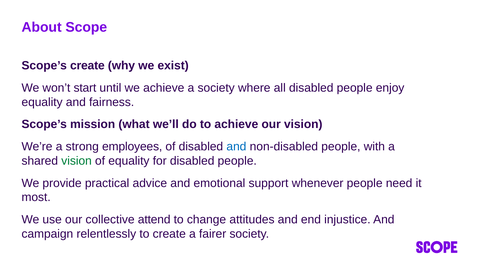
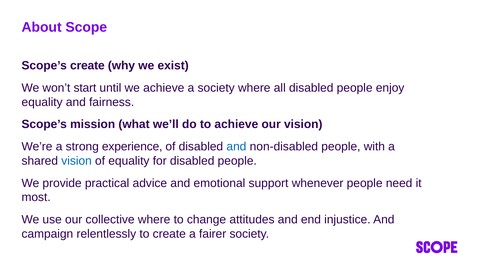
employees: employees -> experience (132, 147)
vision colour: green -> blue (77, 161)
collective attend: attend -> where (154, 220)
